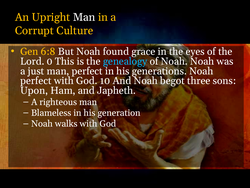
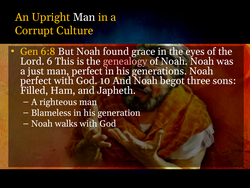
0: 0 -> 6 (50, 61)
genealogy colour: light blue -> pink (125, 61)
Upon: Upon -> Filled (34, 90)
